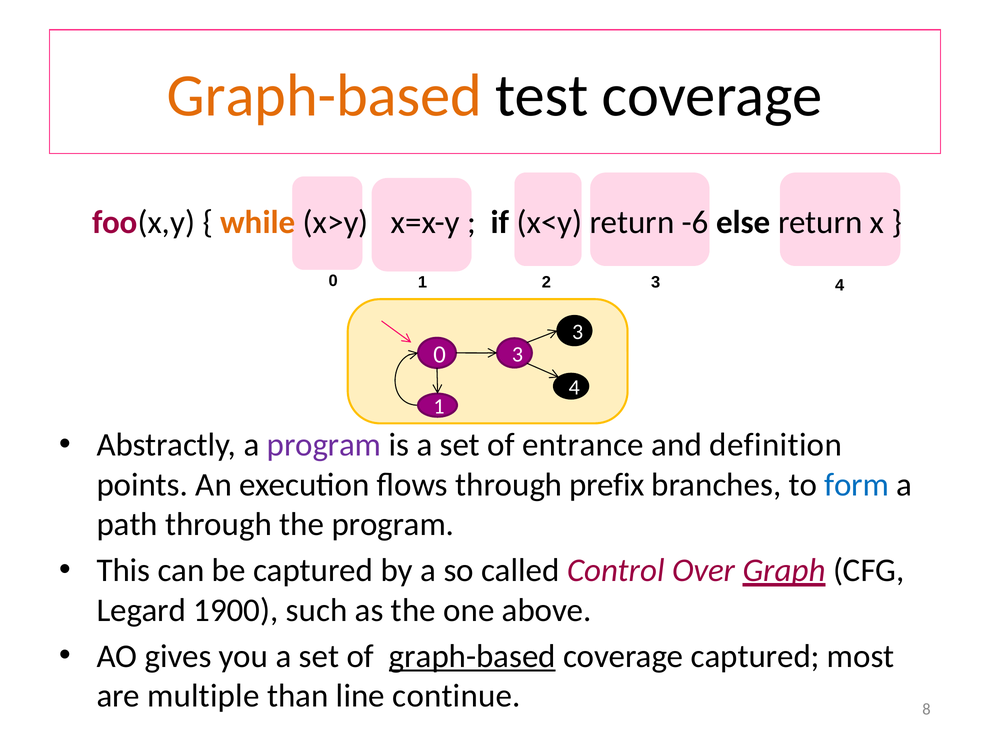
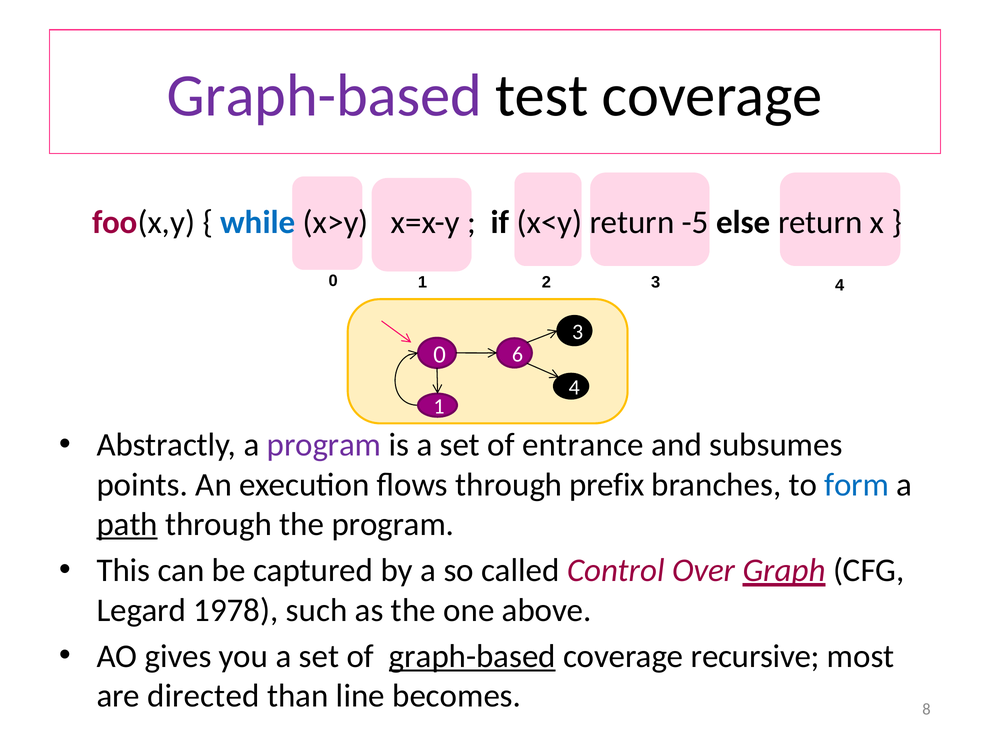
Graph-based colour: orange -> purple (324, 96)
while colour: orange -> blue (258, 222)
-6: -6 -> -5 (695, 222)
0 3: 3 -> 6 (517, 354)
definition: definition -> subsumes (776, 445)
path underline: none -> present (127, 524)
1900: 1900 -> 1978 (236, 610)
coverage captured: captured -> recursive (755, 656)
multiple: multiple -> directed (203, 696)
continue: continue -> becomes (457, 696)
